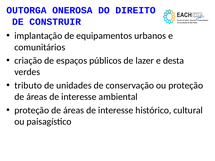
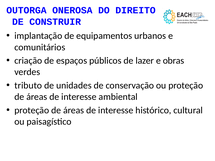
desta: desta -> obras (173, 61)
